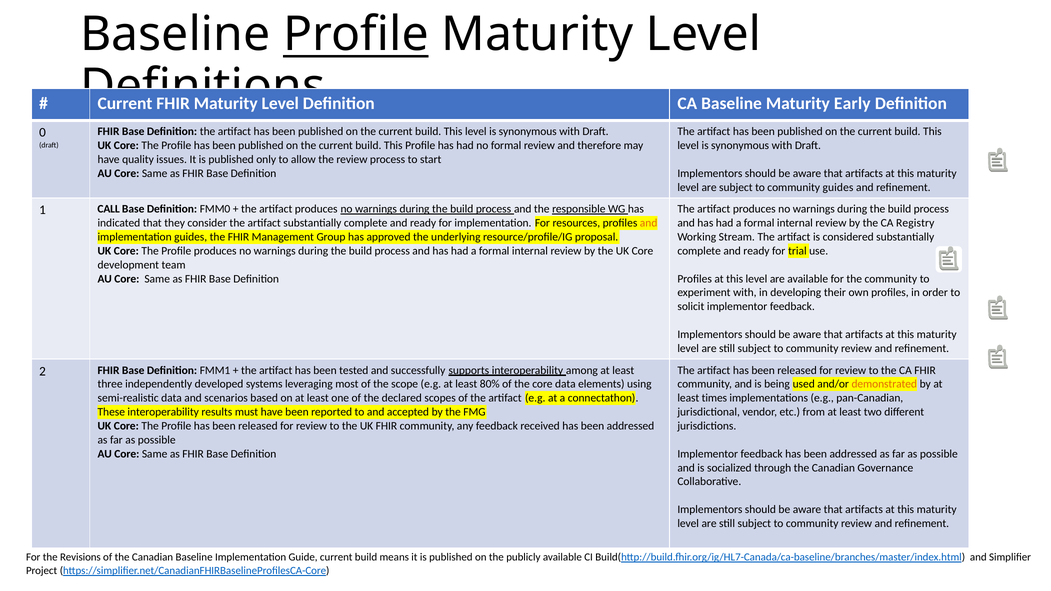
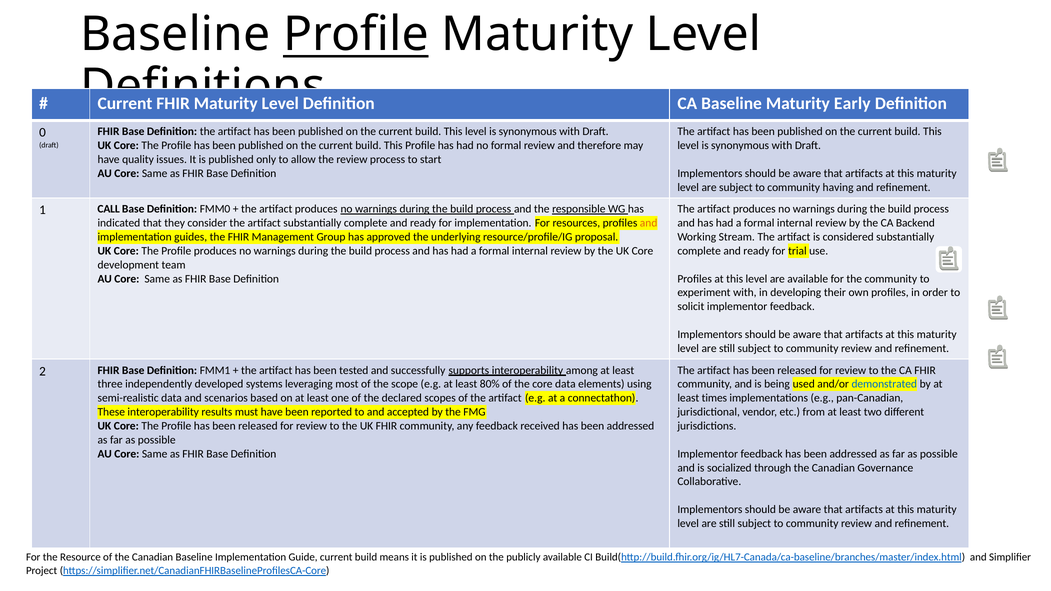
community guides: guides -> having (838, 187)
Registry: Registry -> Backend (915, 223)
demonstrated colour: orange -> blue (884, 384)
the Revisions: Revisions -> Resource (80, 557)
